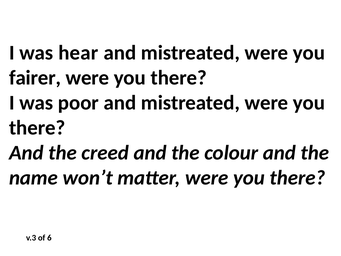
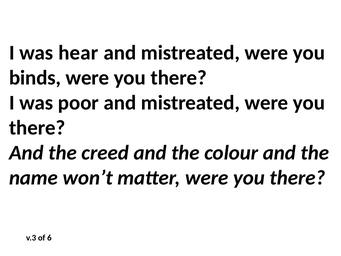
fairer: fairer -> binds (35, 78)
